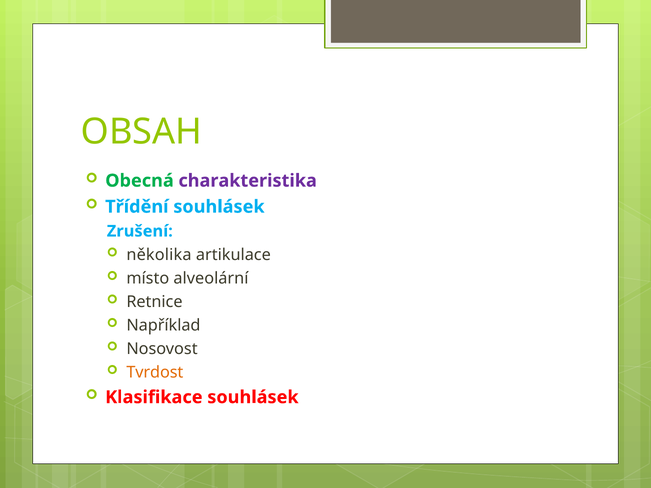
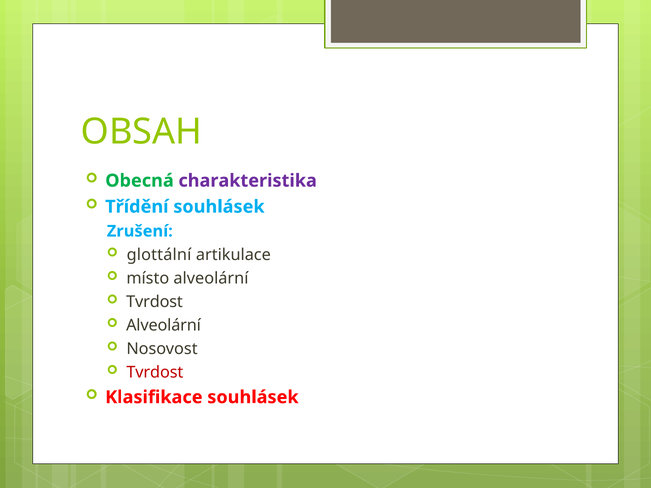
několika: několika -> glottální (159, 255)
Retnice: Retnice -> Tvrdost (155, 302)
Například: Například -> Alveolární (164, 325)
Tvrdost colour: orange -> red (155, 372)
